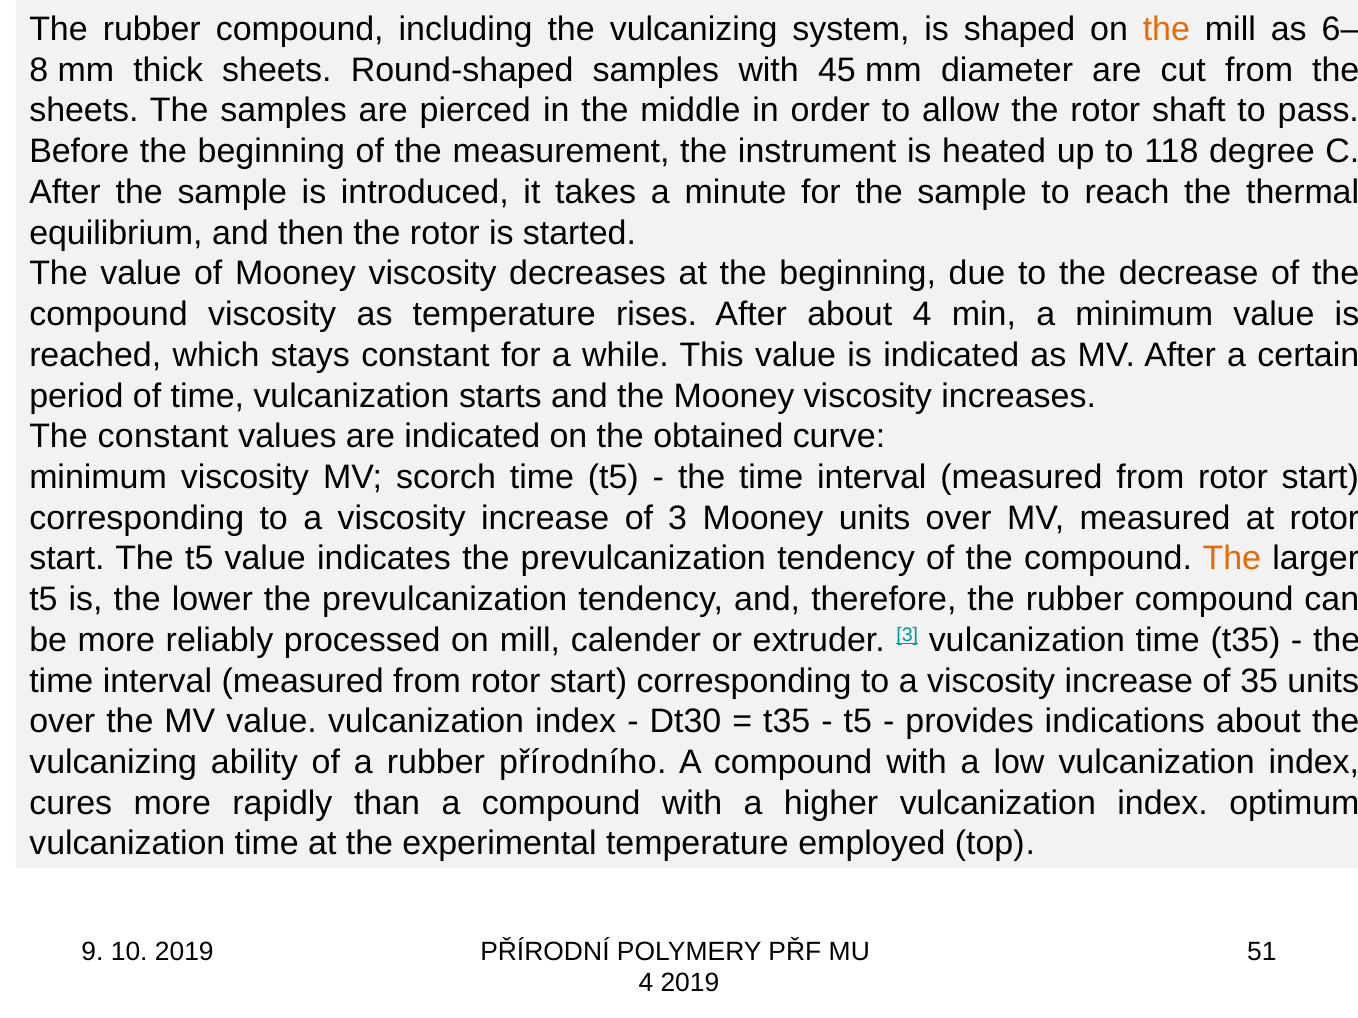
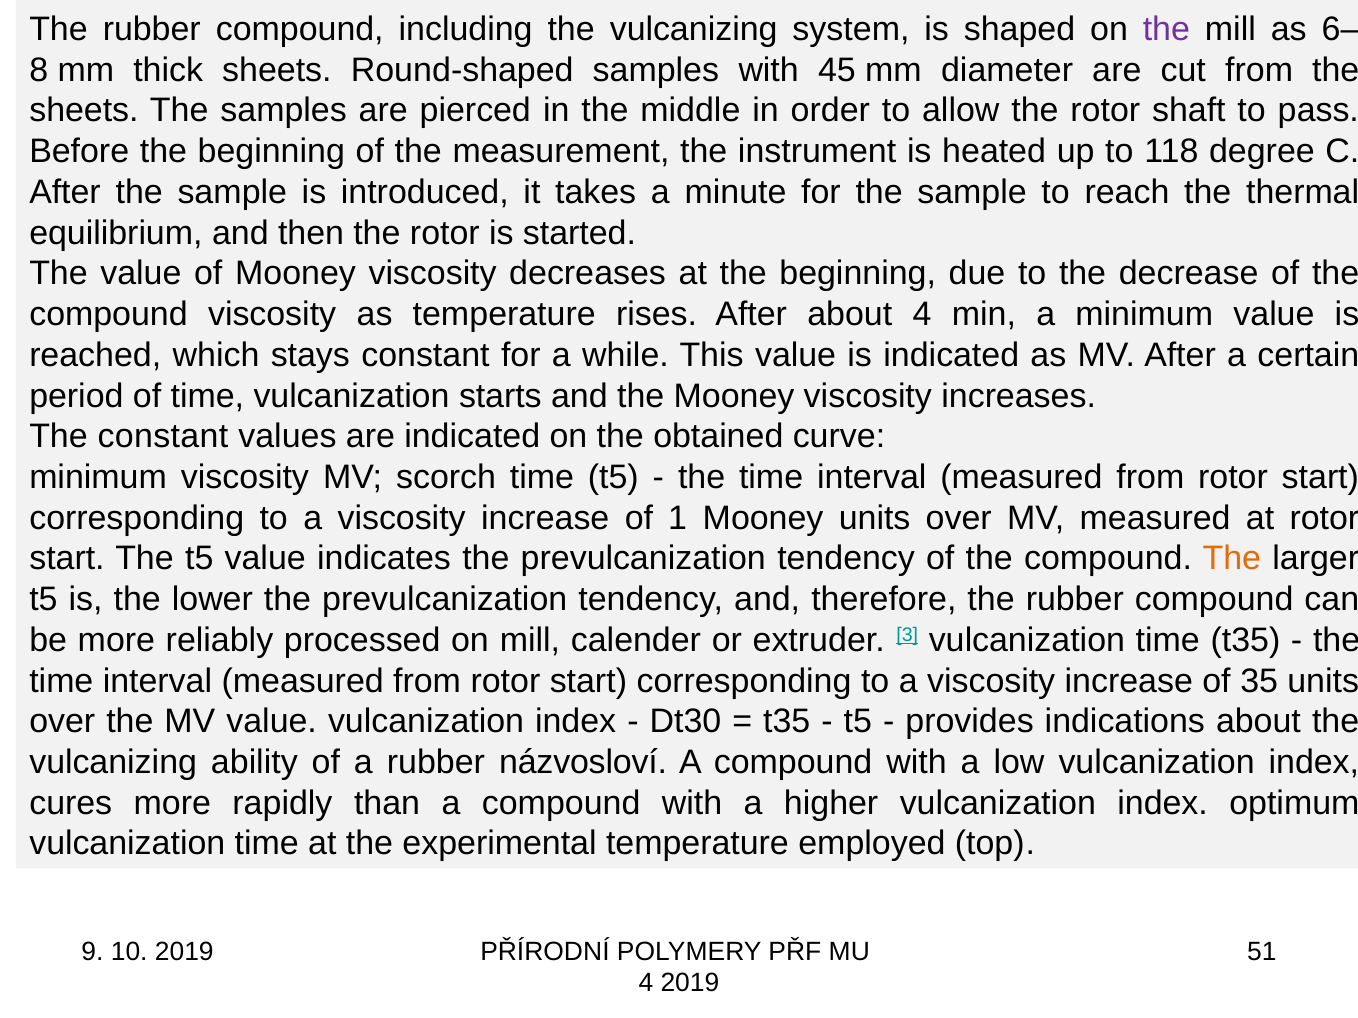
the colour: orange -> purple (1166, 29)
of 3: 3 -> 1 (678, 518)
přírodního: přírodního -> názvosloví (583, 763)
